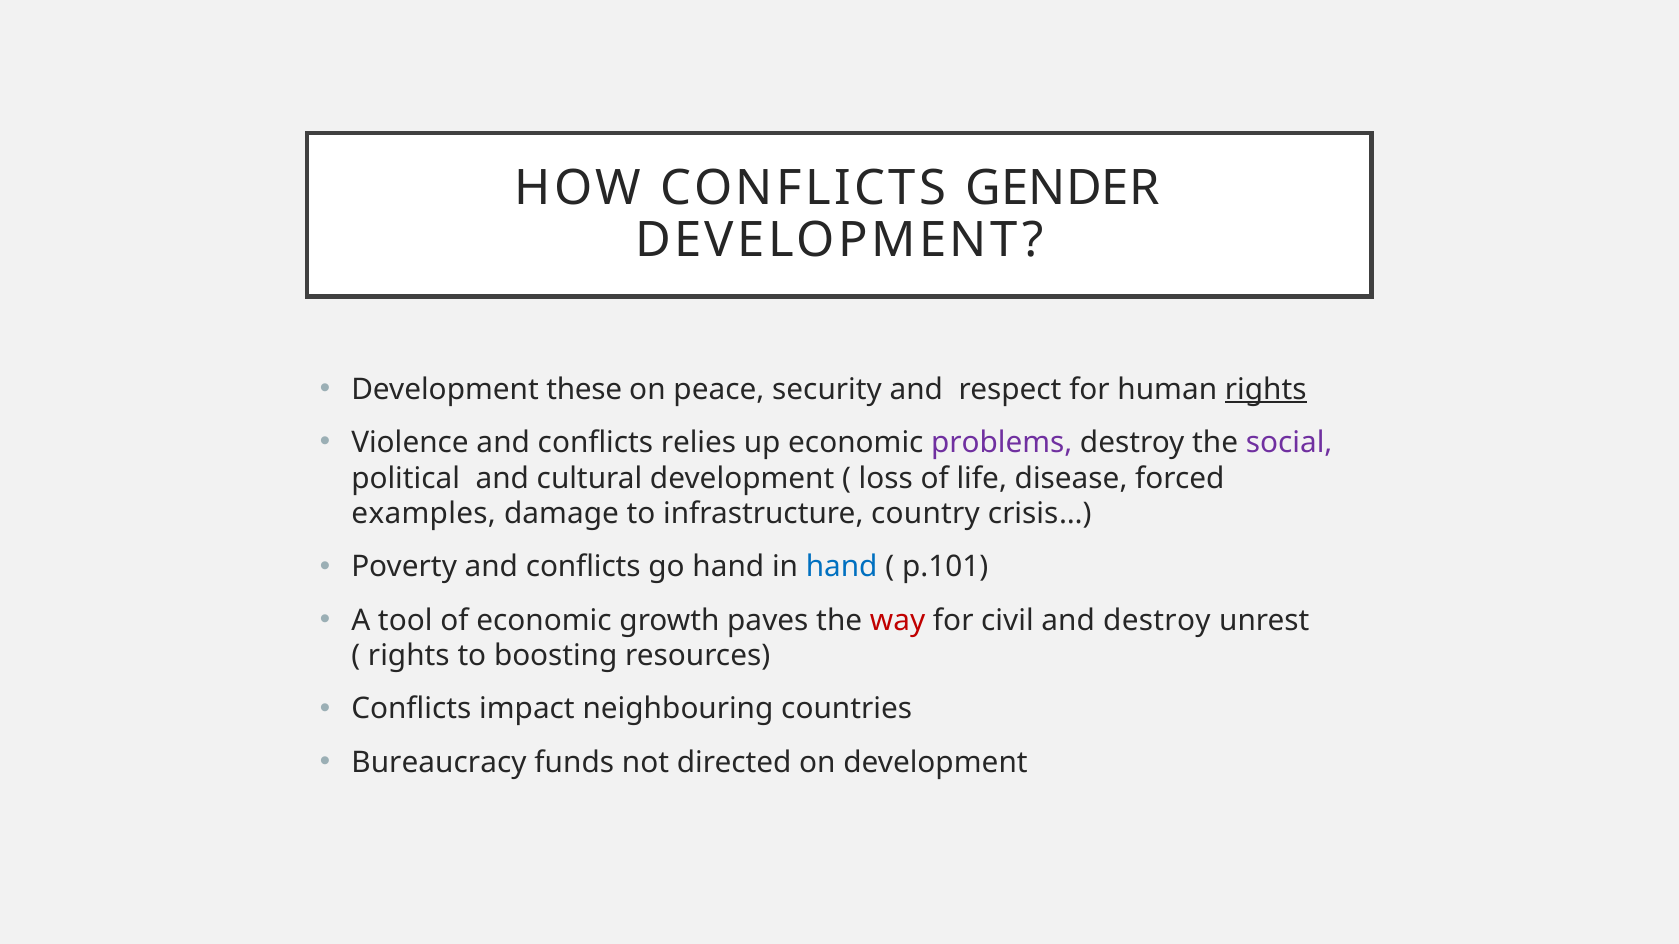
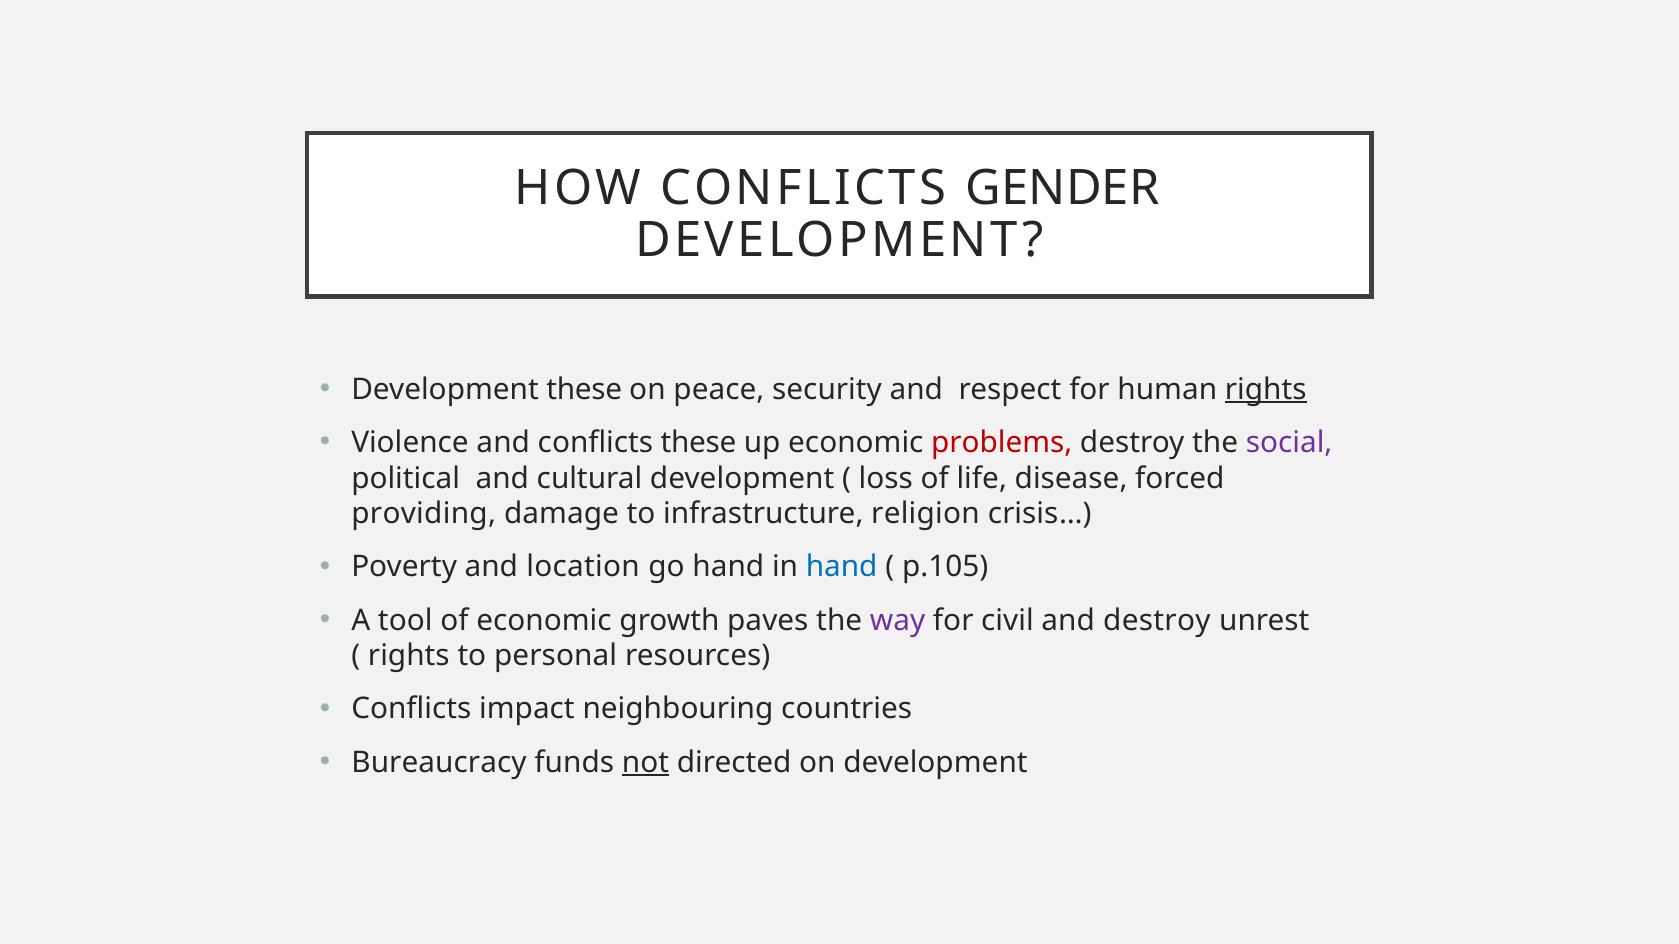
conflicts relies: relies -> these (699, 443)
problems colour: purple -> red (1002, 443)
examples: examples -> providing (424, 514)
country: country -> religion (926, 514)
Poverty and conflicts: conflicts -> location (583, 567)
p.101: p.101 -> p.105 (945, 567)
way colour: red -> purple (898, 620)
boosting: boosting -> personal (556, 656)
not underline: none -> present (645, 763)
